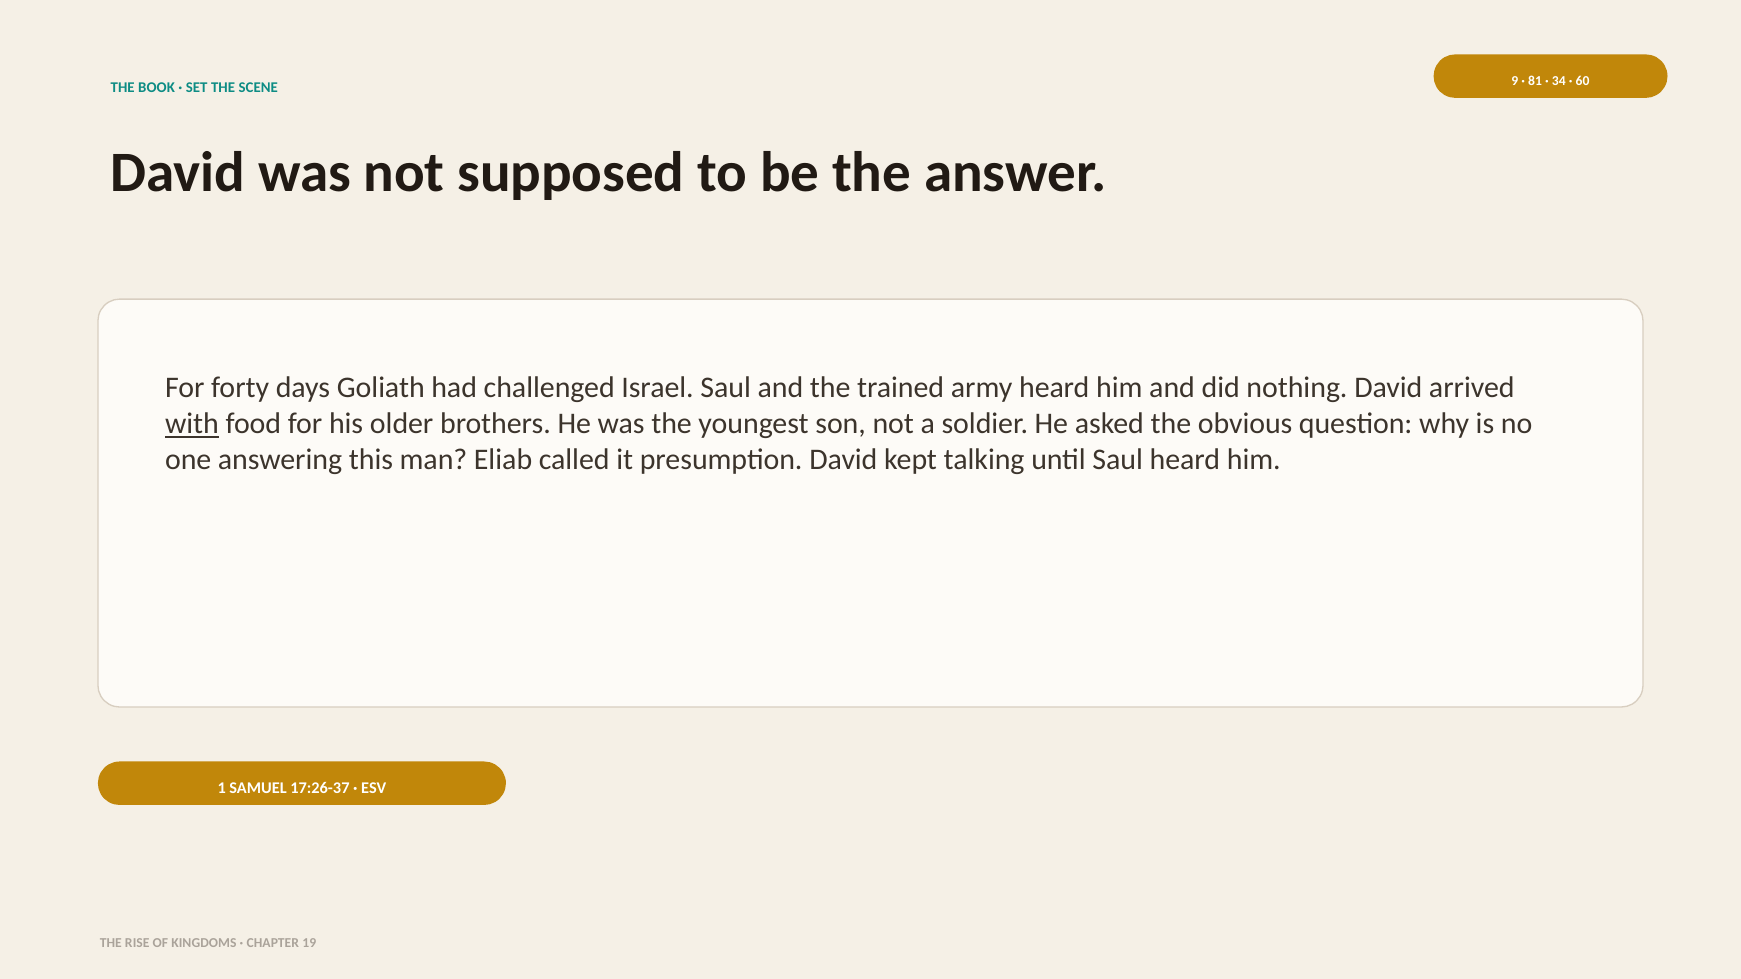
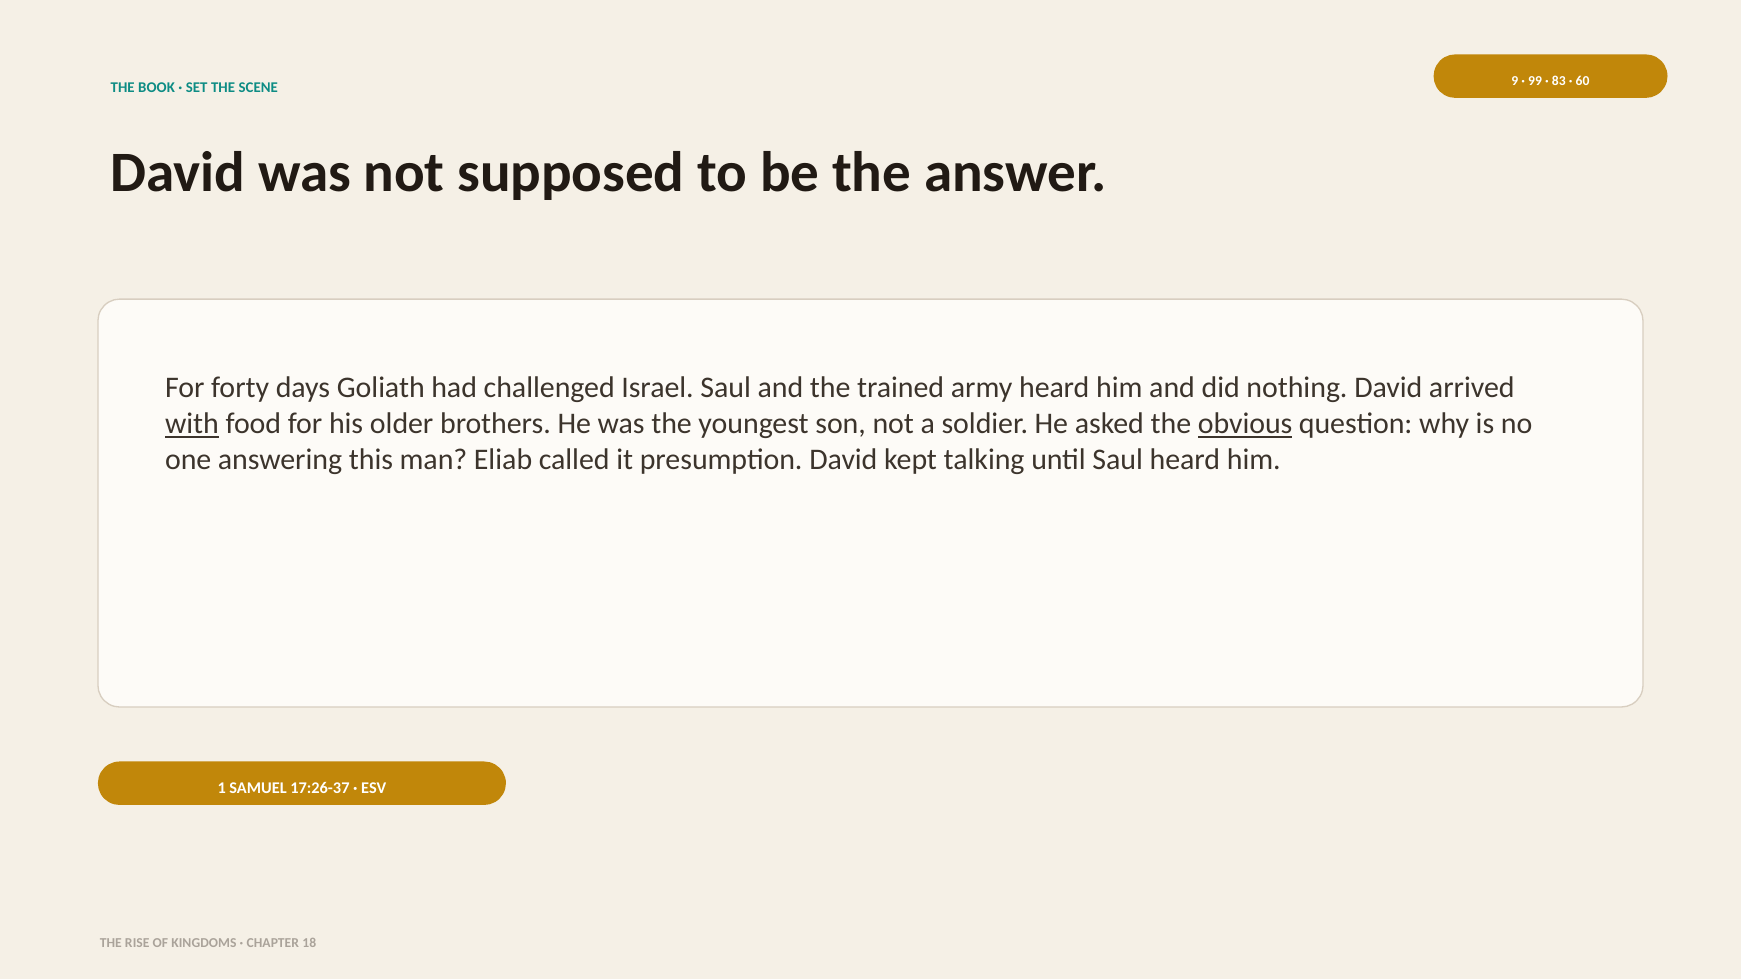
81: 81 -> 99 (1535, 81)
34: 34 -> 83 (1559, 81)
obvious underline: none -> present (1245, 424)
19: 19 -> 18 (309, 943)
